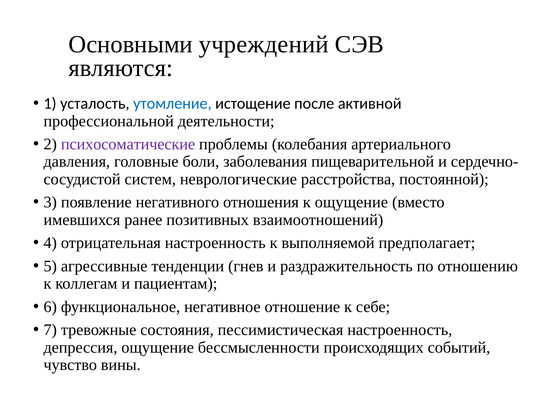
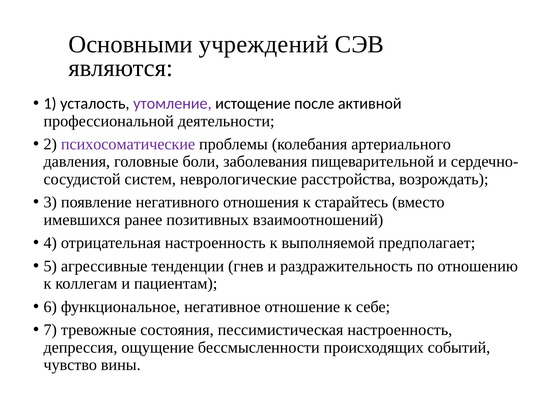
утомление colour: blue -> purple (172, 104)
постоянной: постоянной -> возрождать (444, 179)
к ощущение: ощущение -> старайтесь (351, 202)
